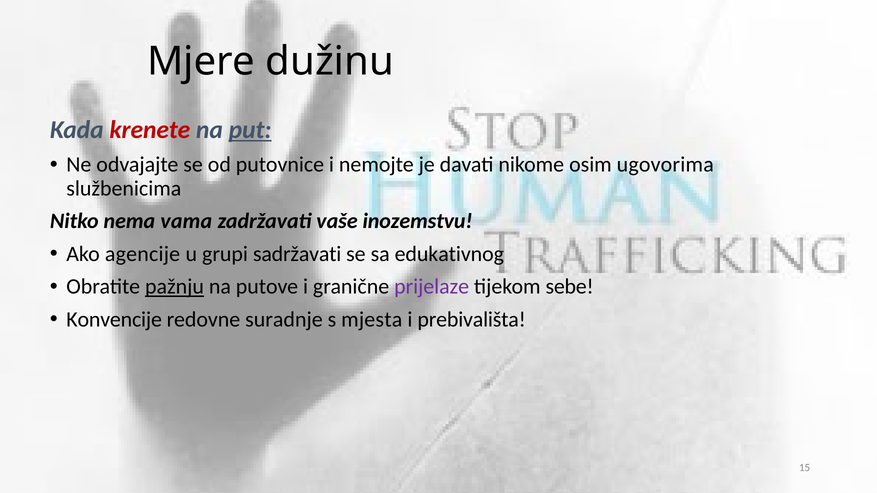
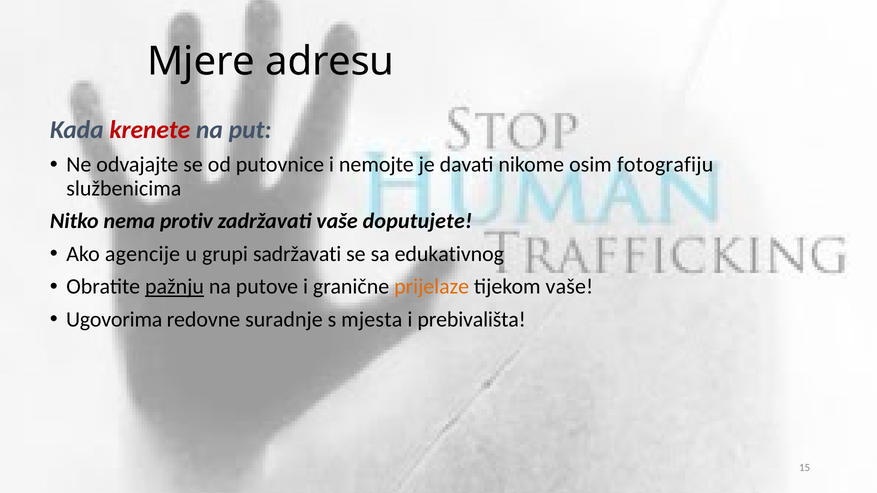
dužinu: dužinu -> adresu (330, 61)
put underline: present -> none (250, 130)
ugovorima: ugovorima -> fotografiju (665, 165)
vama: vama -> protiv (186, 221)
inozemstvu: inozemstvu -> doputujete (417, 221)
prijelaze colour: purple -> orange (432, 287)
tijekom sebe: sebe -> vaše (569, 287)
Konvencije: Konvencije -> Ugovorima (114, 320)
